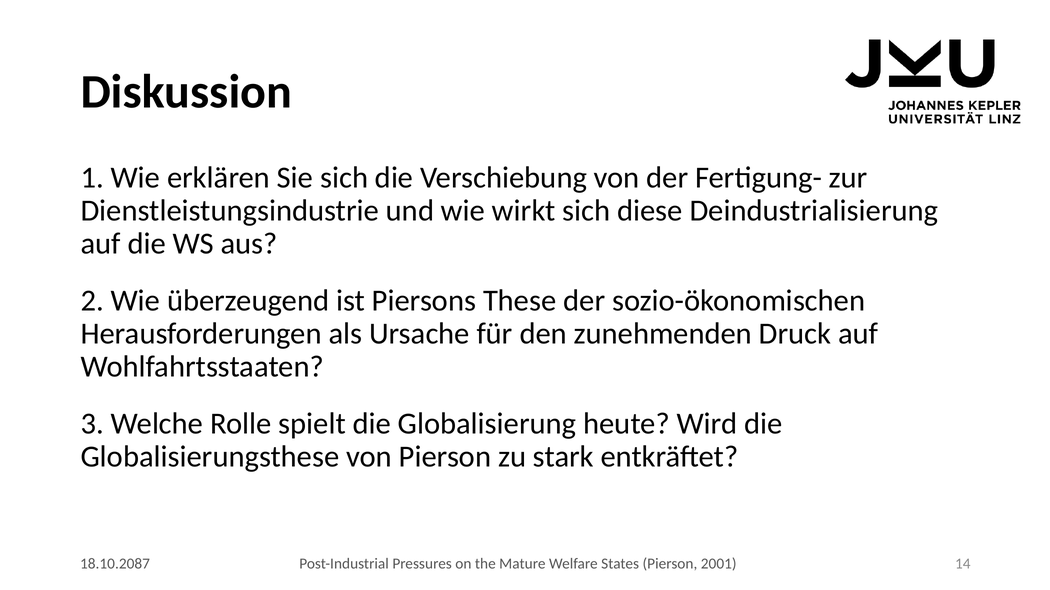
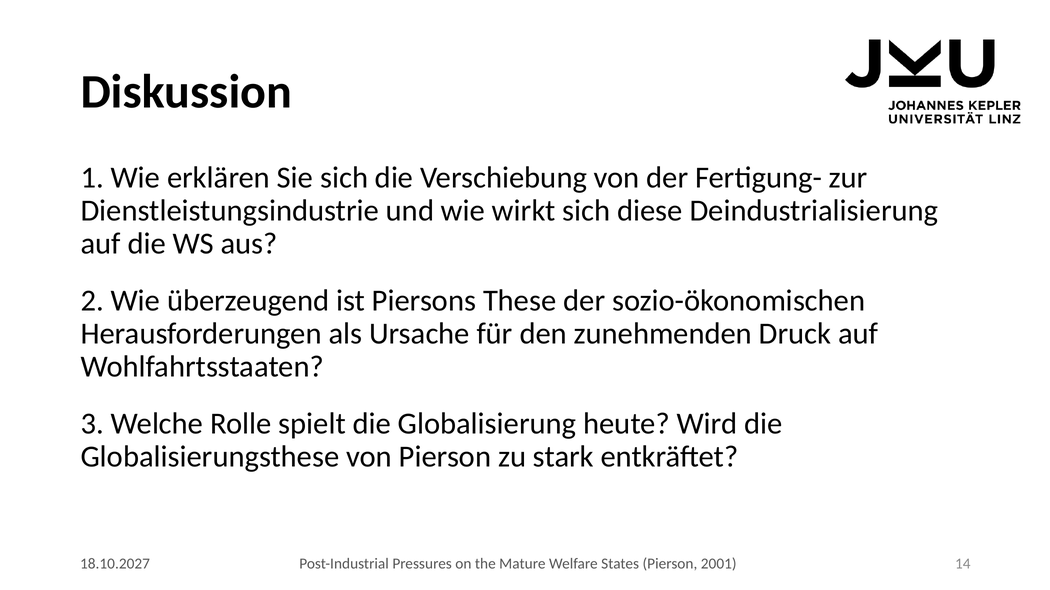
18.10.2087: 18.10.2087 -> 18.10.2027 (115, 564)
